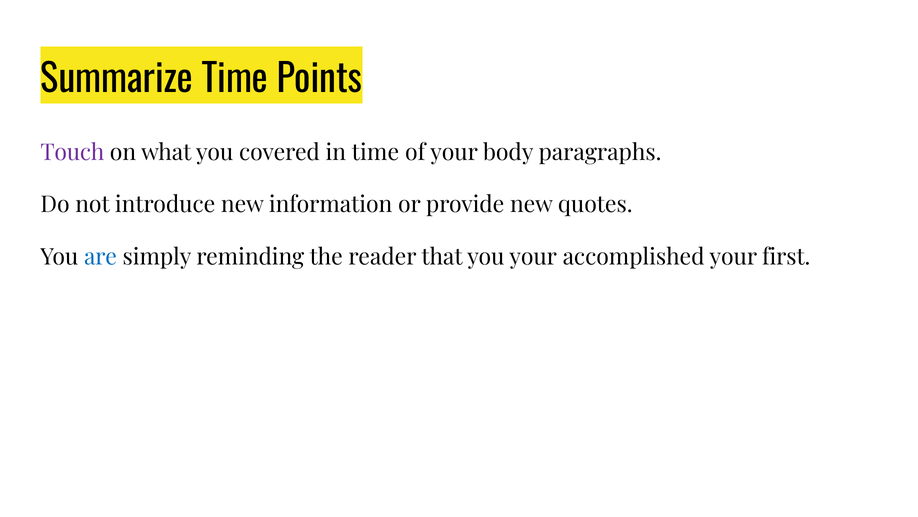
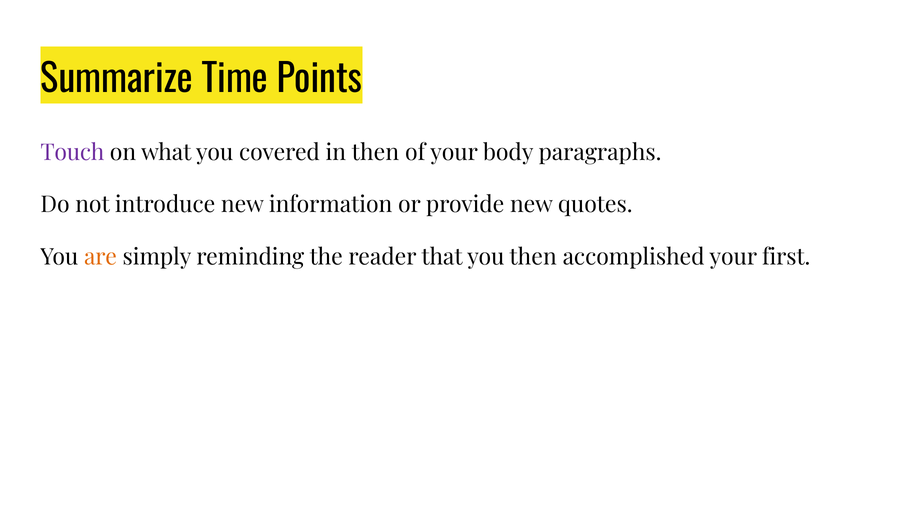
in time: time -> then (375, 153)
are colour: blue -> orange (101, 257)
you your: your -> then (533, 257)
